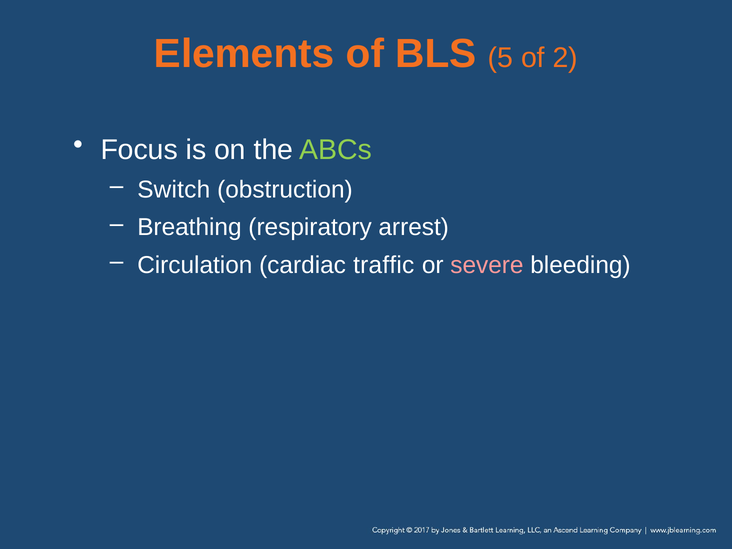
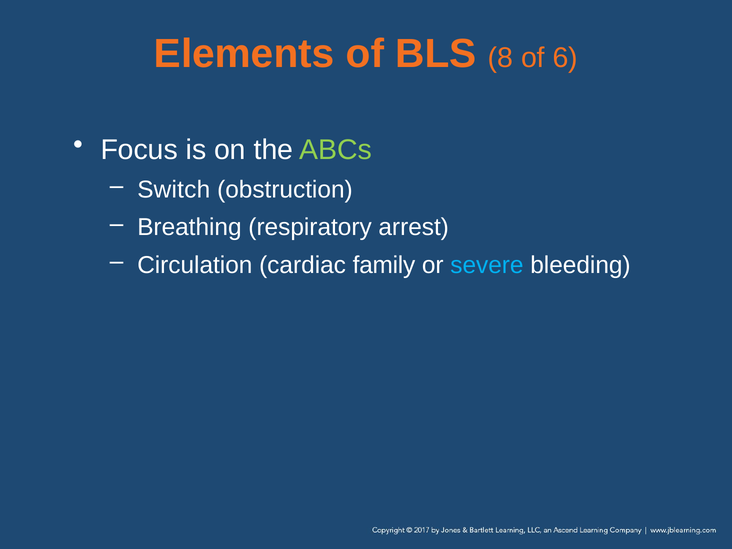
5: 5 -> 8 (501, 58)
2: 2 -> 6 (565, 58)
traffic: traffic -> family (384, 265)
severe colour: pink -> light blue (487, 265)
